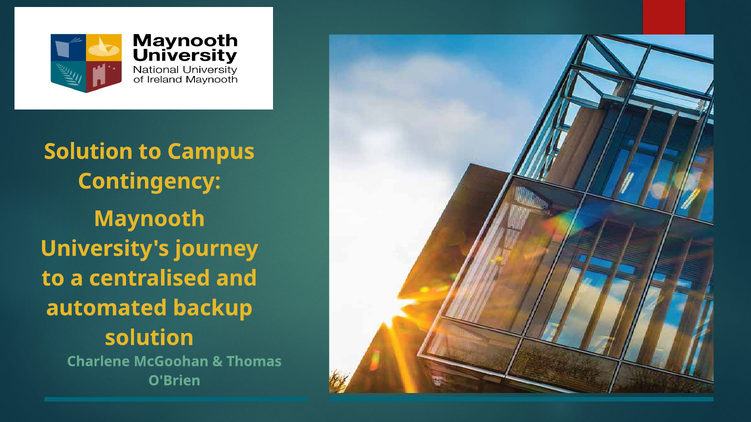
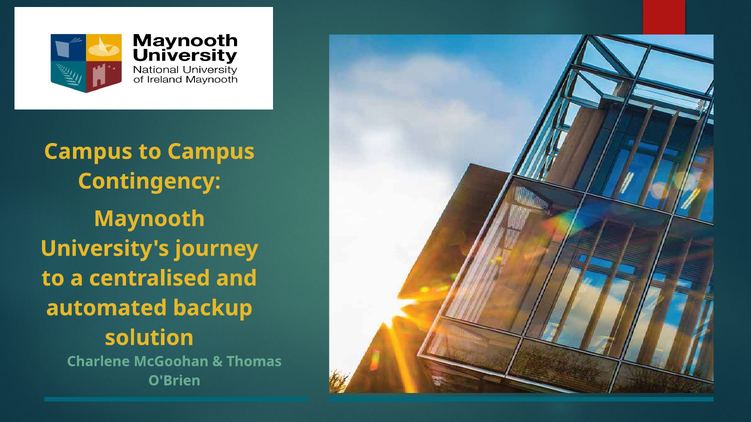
Solution: Solution -> Campus (88, 152)
